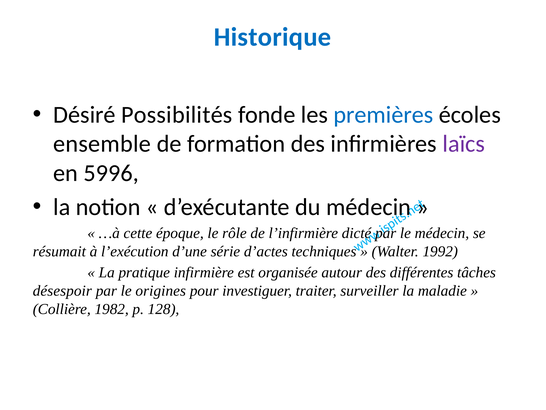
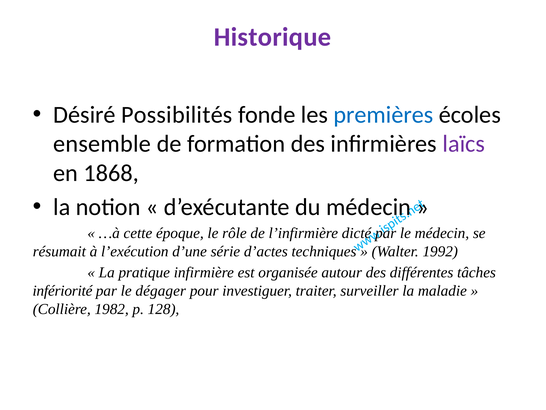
Historique colour: blue -> purple (273, 37)
5996: 5996 -> 1868 (111, 173)
désespoir: désespoir -> infériorité (62, 290)
origines: origines -> dégager (161, 290)
